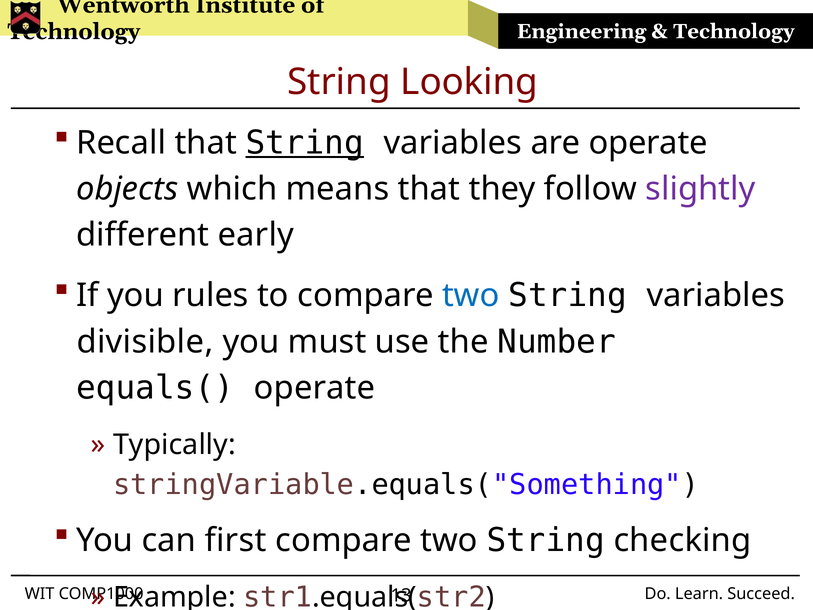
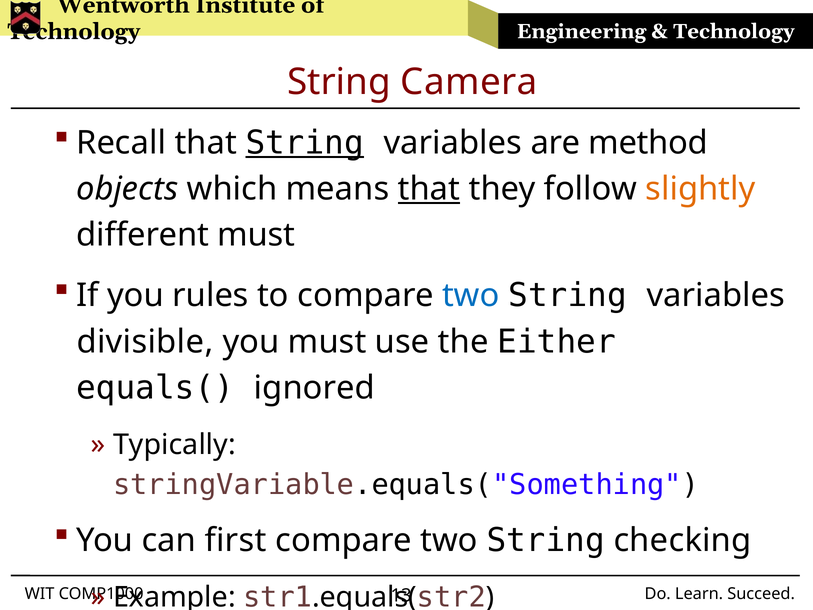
Looking: Looking -> Camera (469, 82)
are operate: operate -> method (648, 143)
that underline: none -> present (429, 189)
slightly colour: purple -> orange (700, 189)
different early: early -> must (256, 235)
Number: Number -> Either (557, 342)
equals( operate: operate -> ignored (314, 388)
